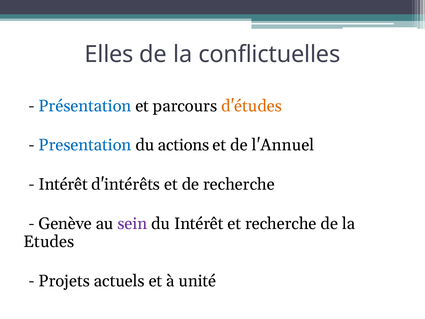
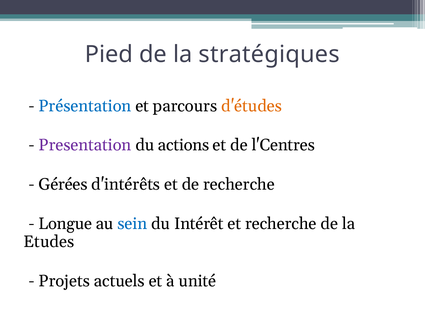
Elles: Elles -> Pied (109, 54)
conflictuelles: conflictuelles -> stratégiques (269, 54)
Presentation colour: blue -> purple (85, 145)
l'Annuel: l'Annuel -> l'Centres (283, 145)
Intérêt: Intérêt -> Gérées (63, 184)
Genève: Genève -> Longue (65, 224)
sein colour: purple -> blue (132, 224)
